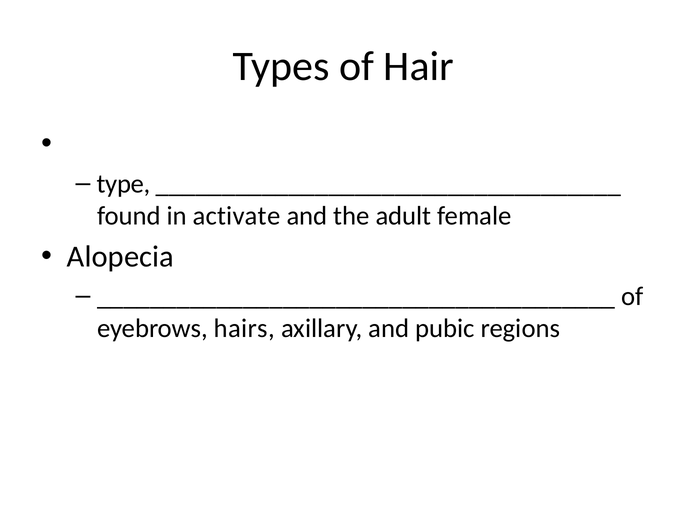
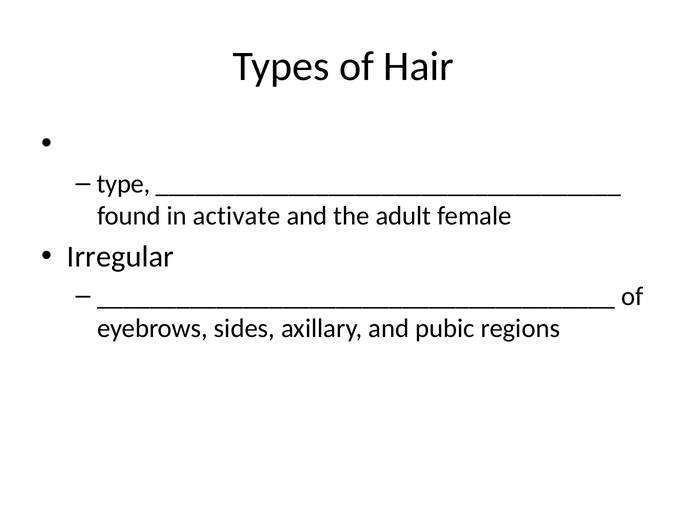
Alopecia: Alopecia -> Irregular (121, 256)
hairs: hairs -> sides (244, 328)
